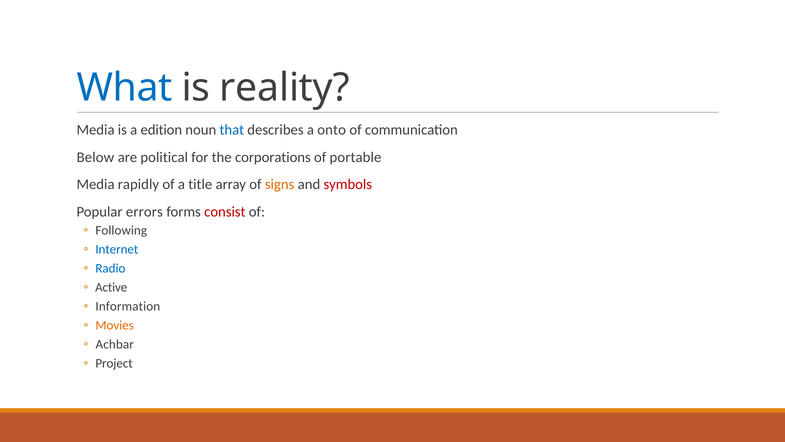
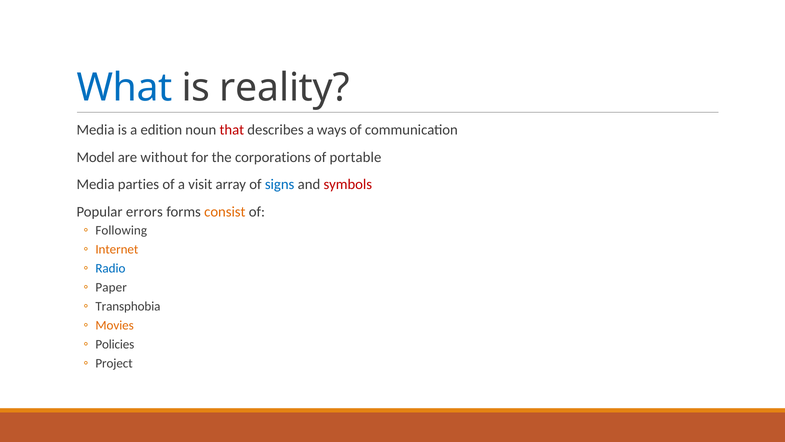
that colour: blue -> red (232, 130)
onto: onto -> ways (332, 130)
Below: Below -> Model (96, 157)
political: political -> without (164, 157)
rapidly: rapidly -> parties (138, 184)
title: title -> visit (200, 184)
signs colour: orange -> blue (280, 184)
consist colour: red -> orange (225, 212)
Internet colour: blue -> orange (117, 249)
Active: Active -> Paper (111, 287)
Information: Information -> Transphobia (128, 306)
Achbar: Achbar -> Policies (115, 344)
